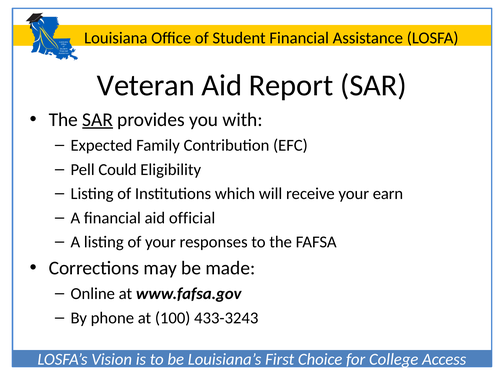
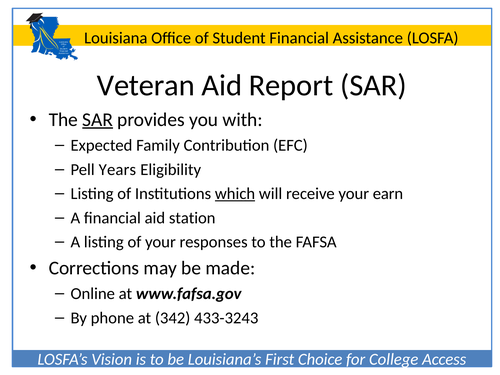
Could: Could -> Years (117, 169)
which underline: none -> present (235, 194)
official: official -> station (192, 218)
100: 100 -> 342 (173, 318)
